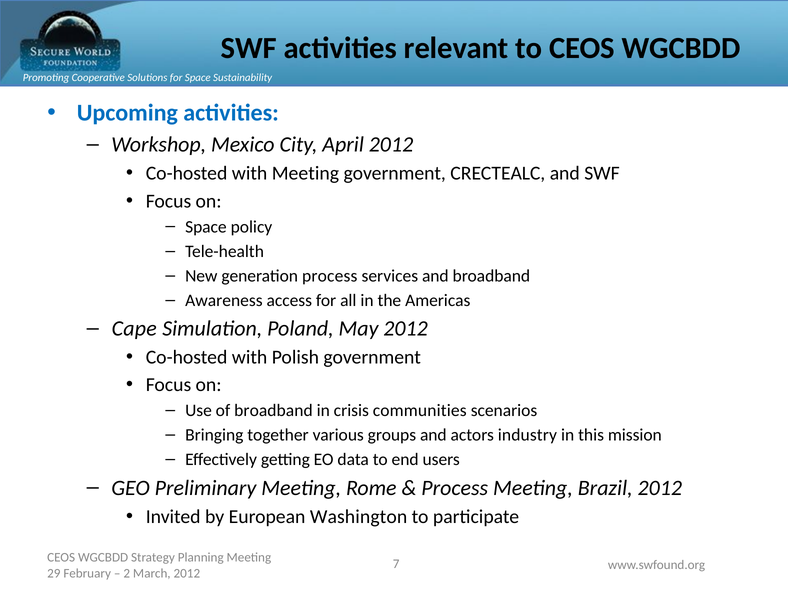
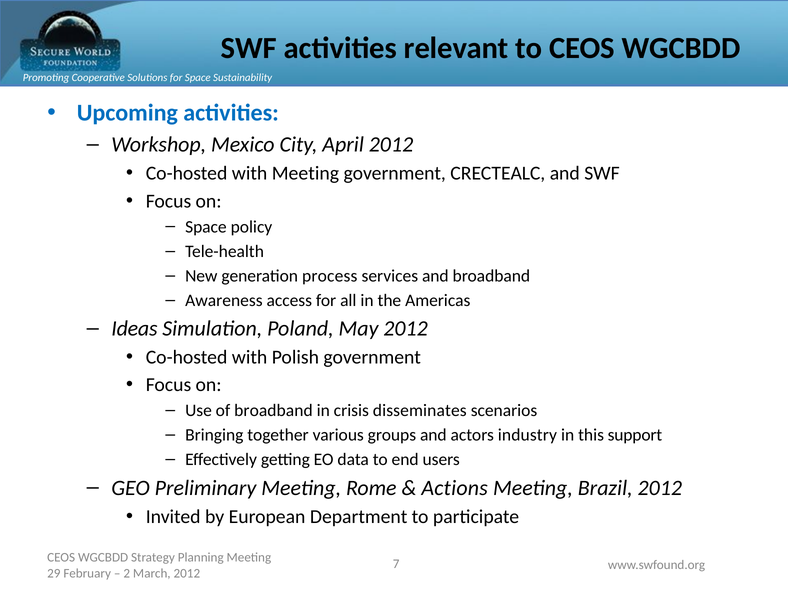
Cape: Cape -> Ideas (134, 329)
communities: communities -> disseminates (420, 411)
mission: mission -> support (635, 435)
Process: Process -> Actions (455, 488)
Washington: Washington -> Department (359, 517)
